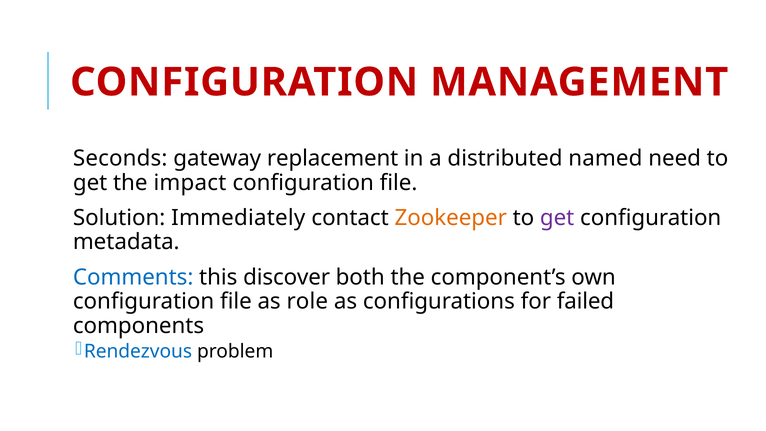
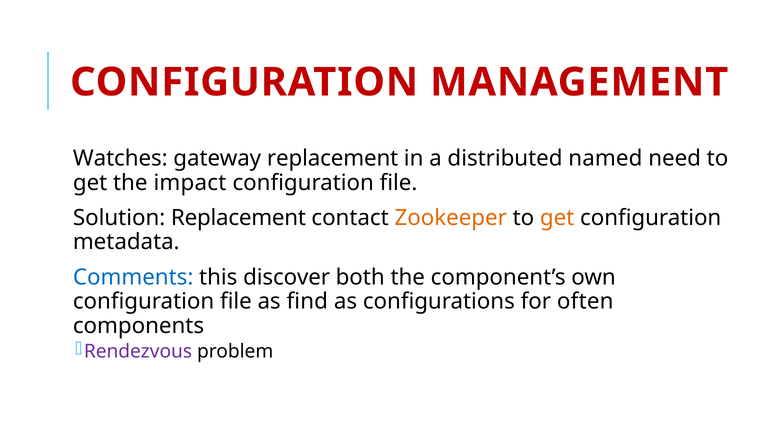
Seconds: Seconds -> Watches (120, 158)
Solution Immediately: Immediately -> Replacement (238, 218)
get colour: purple -> orange (557, 218)
role: role -> find (307, 301)
failed: failed -> often (585, 301)
Rendezvous colour: blue -> purple (138, 351)
